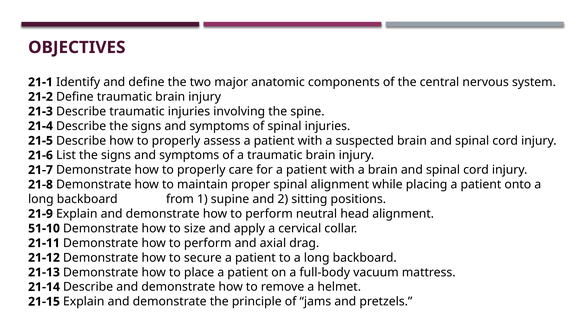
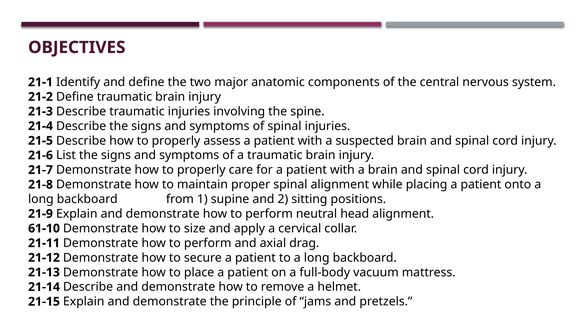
51-10: 51-10 -> 61-10 (44, 228)
